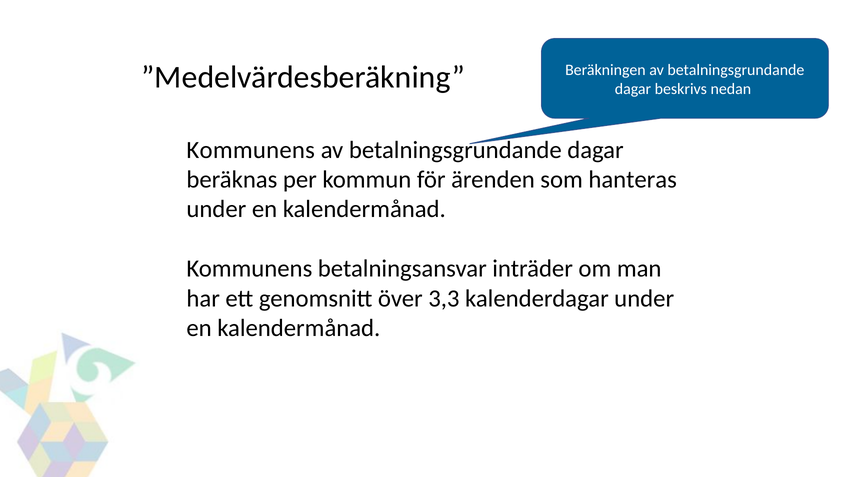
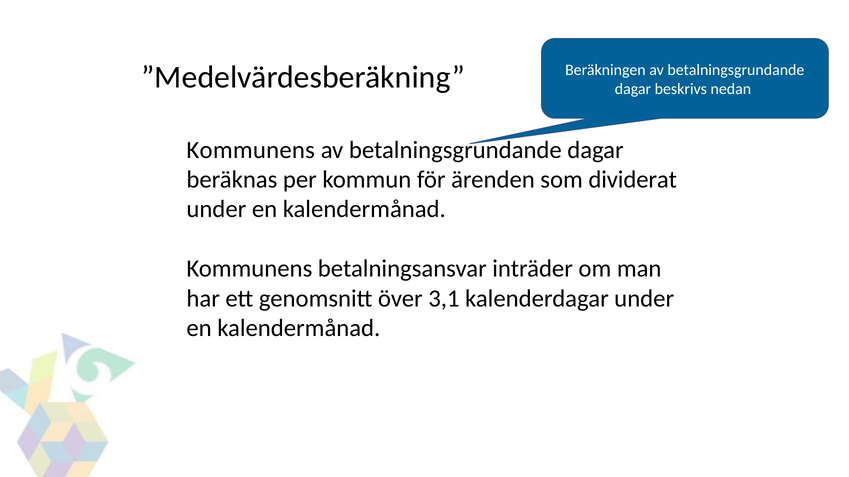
hanteras: hanteras -> dividerat (633, 180)
3,3: 3,3 -> 3,1 (444, 299)
